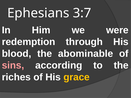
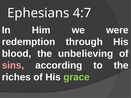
3:7: 3:7 -> 4:7 (82, 13)
abominable: abominable -> unbelieving (86, 54)
grace colour: yellow -> light green (77, 77)
